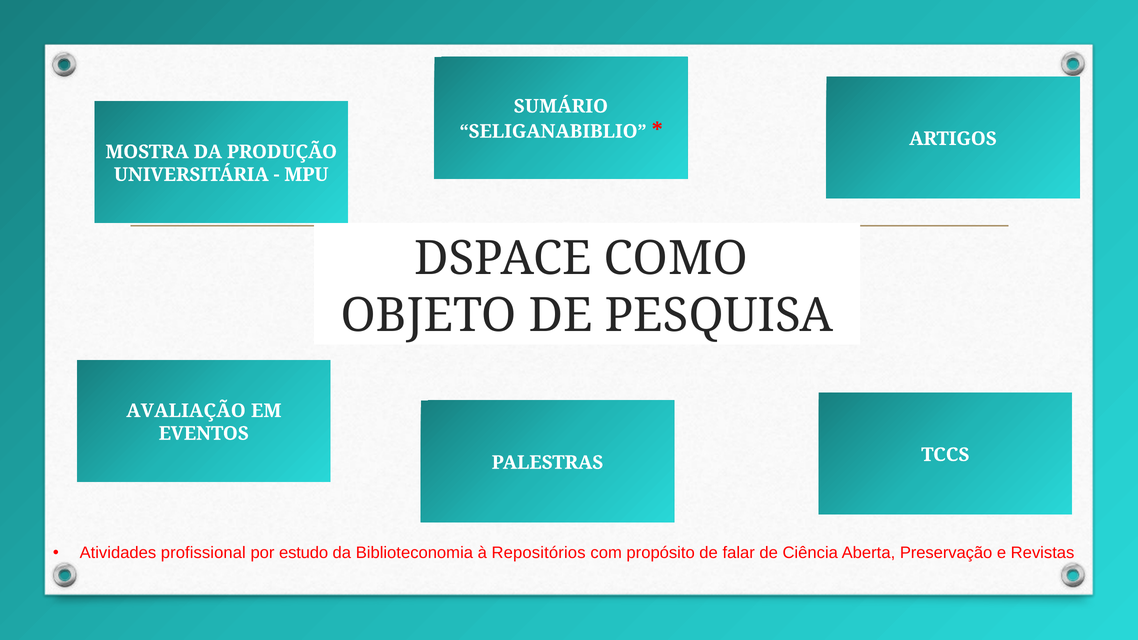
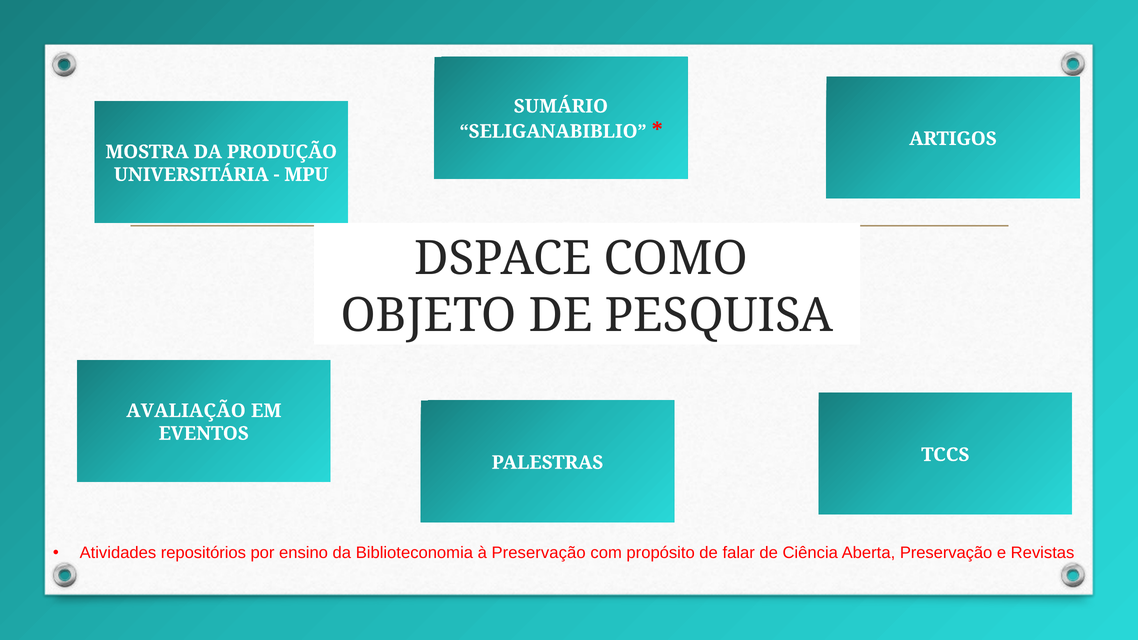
profissional: profissional -> repositórios (203, 553)
estudo: estudo -> ensino (304, 553)
à Repositórios: Repositórios -> Preservação (539, 553)
